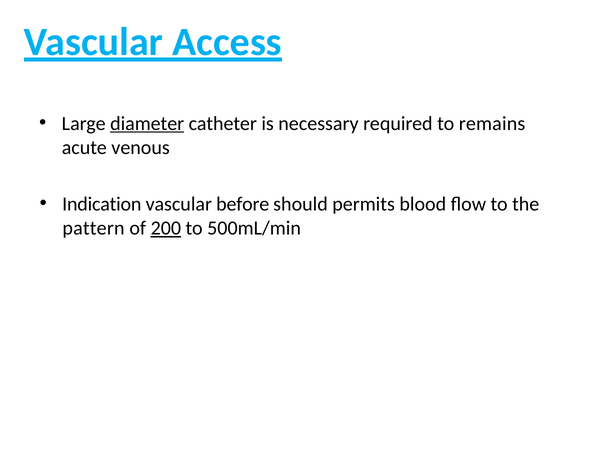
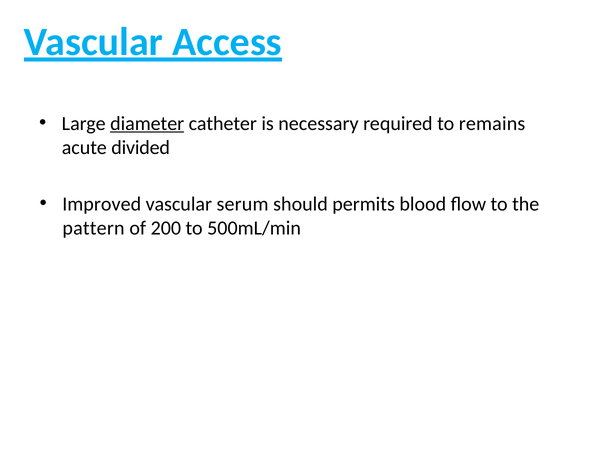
venous: venous -> divided (141, 147)
Indication: Indication -> Improved (102, 204)
before: before -> serum (243, 204)
200 underline: present -> none (166, 228)
